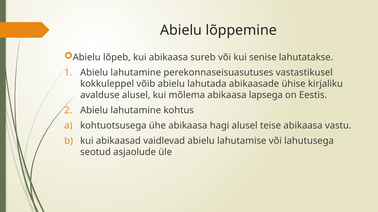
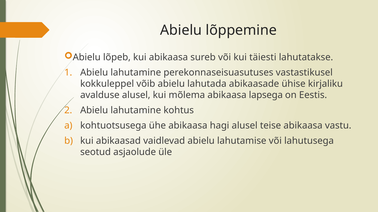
senise: senise -> täiesti (263, 57)
